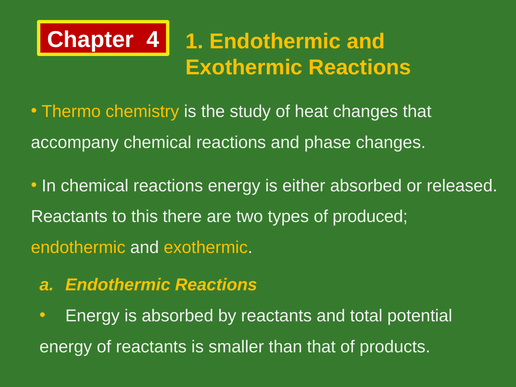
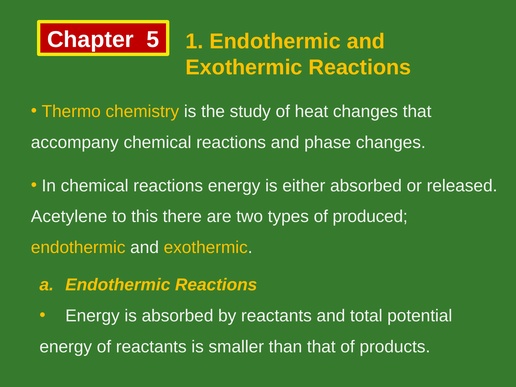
4: 4 -> 5 (153, 40)
Reactants: Reactants -> Acetylene (69, 217)
